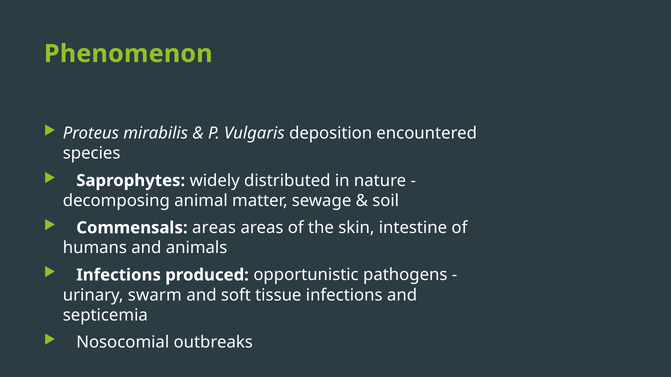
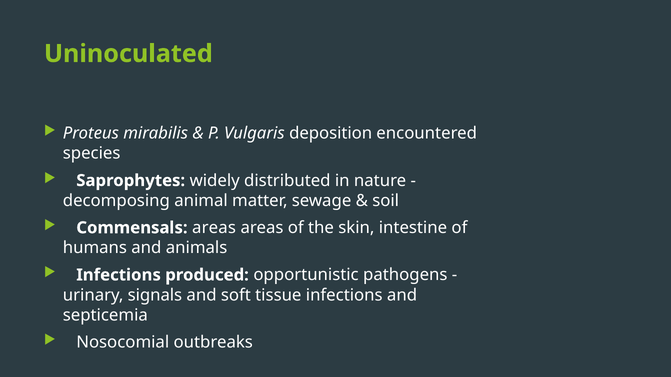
Phenomenon: Phenomenon -> Uninoculated (128, 54)
swarm: swarm -> signals (155, 295)
